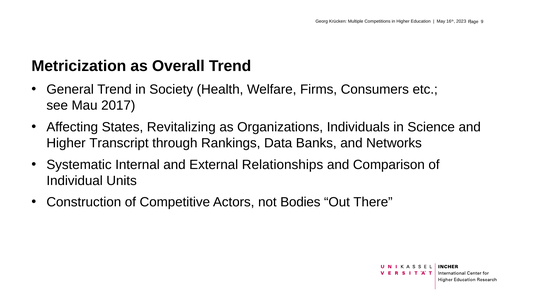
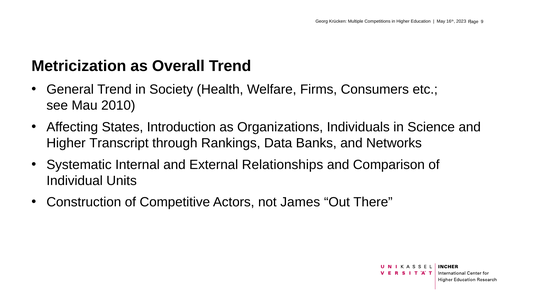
2017: 2017 -> 2010 (118, 106)
Revitalizing: Revitalizing -> Introduction (181, 127)
Bodies: Bodies -> James (300, 202)
